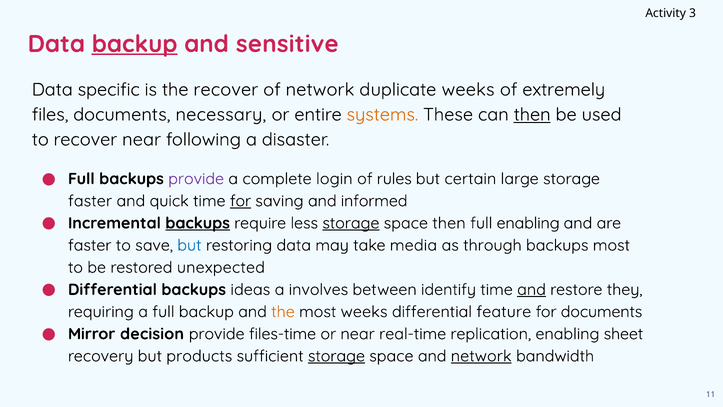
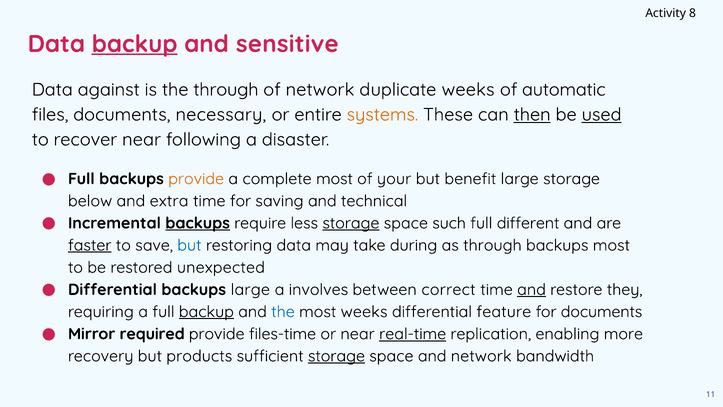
3: 3 -> 8 (693, 13)
specific: specific -> against (109, 90)
the recover: recover -> through (226, 90)
extremely: extremely -> automatic (564, 90)
used underline: none -> present (602, 114)
provide colour: purple -> orange (196, 179)
complete login: login -> most (334, 179)
rules: rules -> your (394, 179)
certain: certain -> benefit (470, 179)
faster: faster -> below (90, 201)
quick: quick -> extra (169, 201)
for underline: present -> none (241, 201)
informed: informed -> technical (374, 201)
space then: then -> such (449, 223)
full enabling: enabling -> different (528, 223)
faster underline: none -> present (90, 245)
media: media -> during (414, 245)
backups ideas: ideas -> large (250, 289)
identify: identify -> correct (448, 289)
backup underline: none -> present (206, 312)
the colour: orange -> blue (283, 312)
decision: decision -> required (152, 334)
real-time underline: none -> present (413, 334)
sheet: sheet -> more (623, 334)
network underline: present -> none (481, 356)
